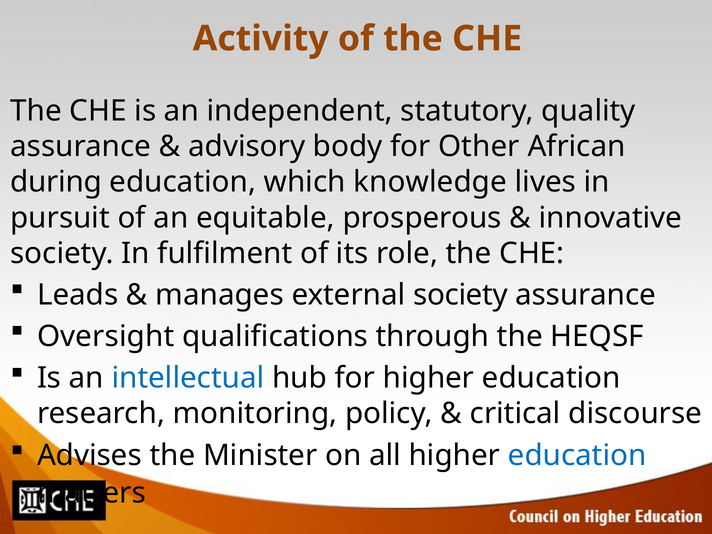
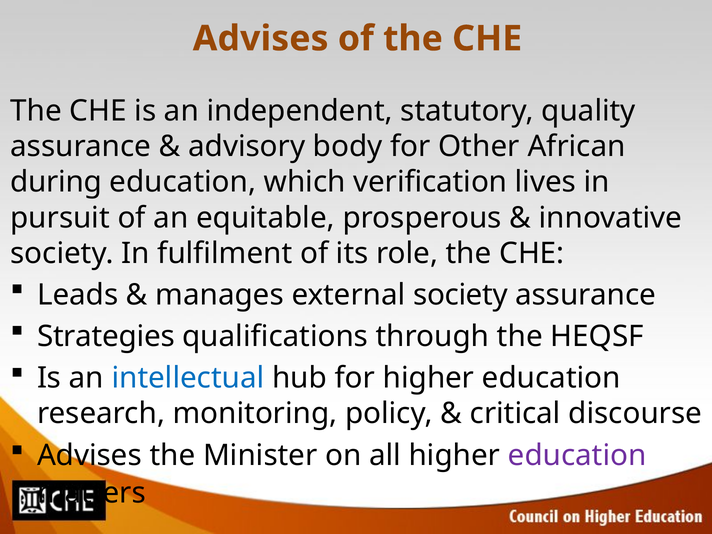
Activity: Activity -> Advises (261, 39)
knowledge: knowledge -> verification (430, 182)
Oversight: Oversight -> Strategies (106, 336)
education colour: blue -> purple (577, 456)
